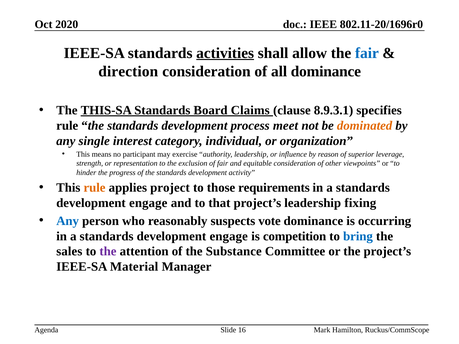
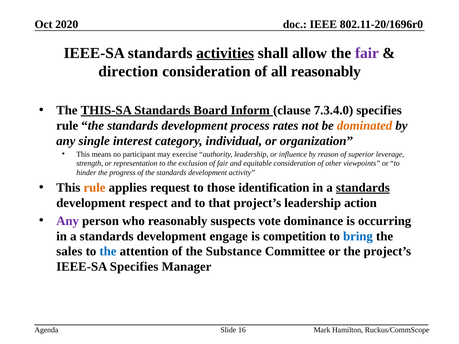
fair colour: blue -> purple (367, 53)
all dominance: dominance -> reasonably (326, 71)
Claims: Claims -> Inform (250, 110)
8.9.3.1: 8.9.3.1 -> 7.3.4.0 (334, 110)
meet: meet -> rates (286, 126)
project: project -> request (170, 188)
requirements: requirements -> identification (274, 188)
standards underline: none -> present (363, 188)
engage: engage -> respect (148, 203)
fixing: fixing -> action (360, 203)
Any colour: blue -> purple (68, 221)
the colour: purple -> blue (108, 252)
IEEE-SA Material: Material -> Specifies (134, 267)
